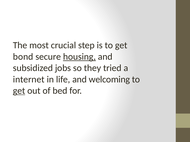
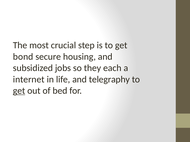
housing underline: present -> none (79, 57)
tried: tried -> each (112, 68)
welcoming: welcoming -> telegraphy (109, 80)
